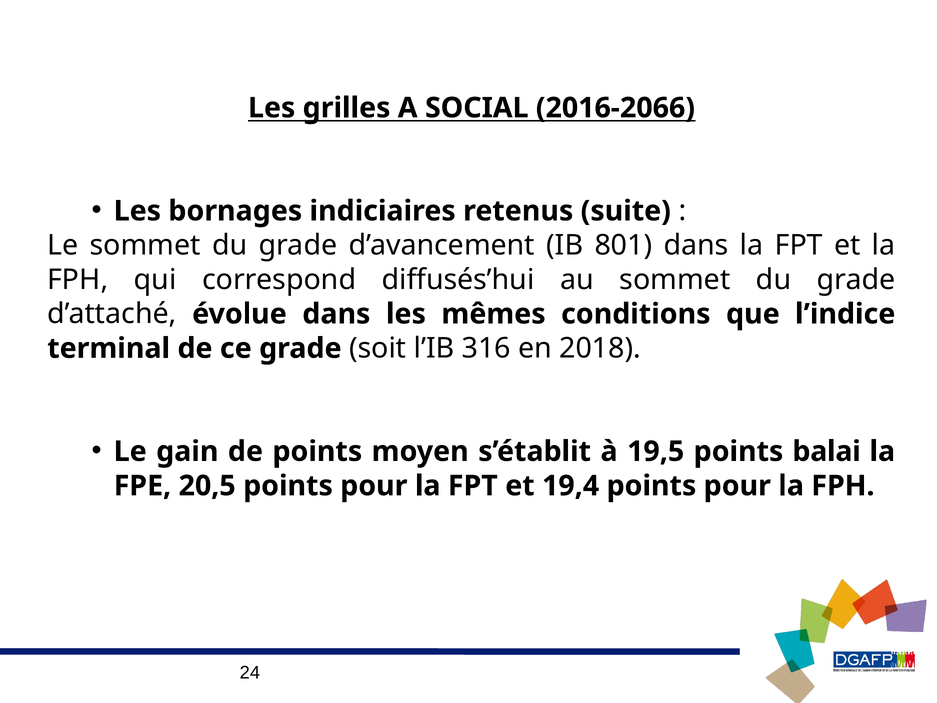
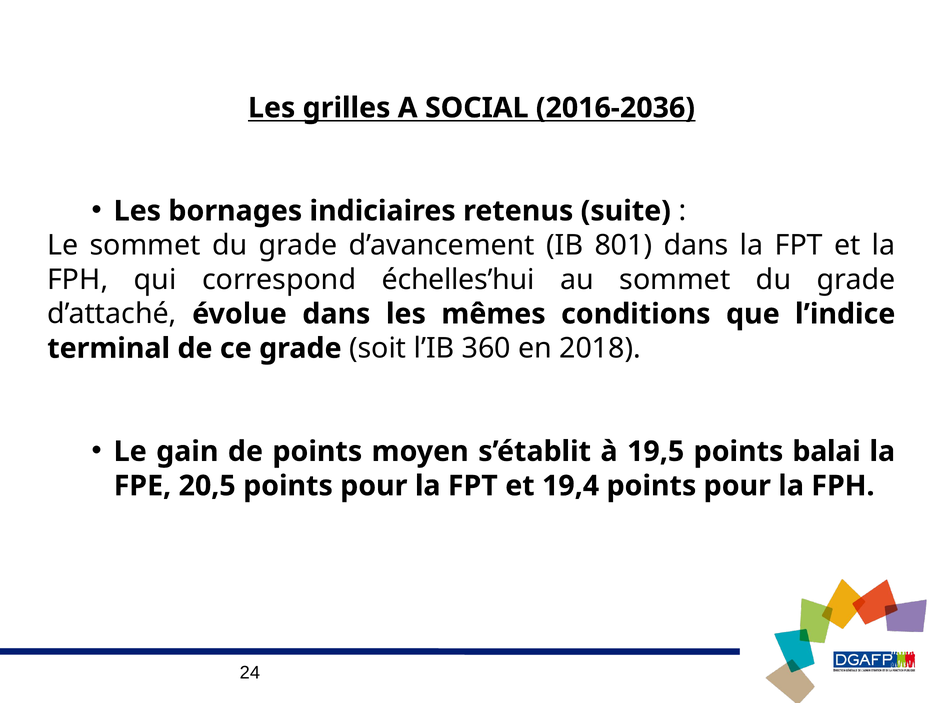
2016-2066: 2016-2066 -> 2016-2036 (615, 108)
diffusés’hui: diffusés’hui -> échelles’hui (458, 280)
316: 316 -> 360 (486, 348)
